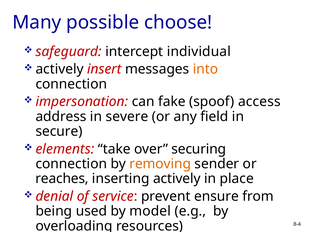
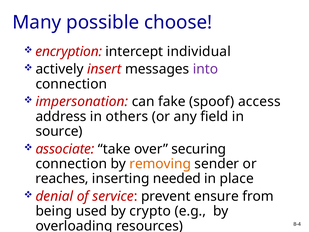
safeguard: safeguard -> encryption (69, 52)
into colour: orange -> purple (206, 69)
severe: severe -> others (127, 116)
secure: secure -> source (59, 131)
elements: elements -> associate (65, 149)
inserting actively: actively -> needed (177, 179)
model: model -> crypto (150, 211)
